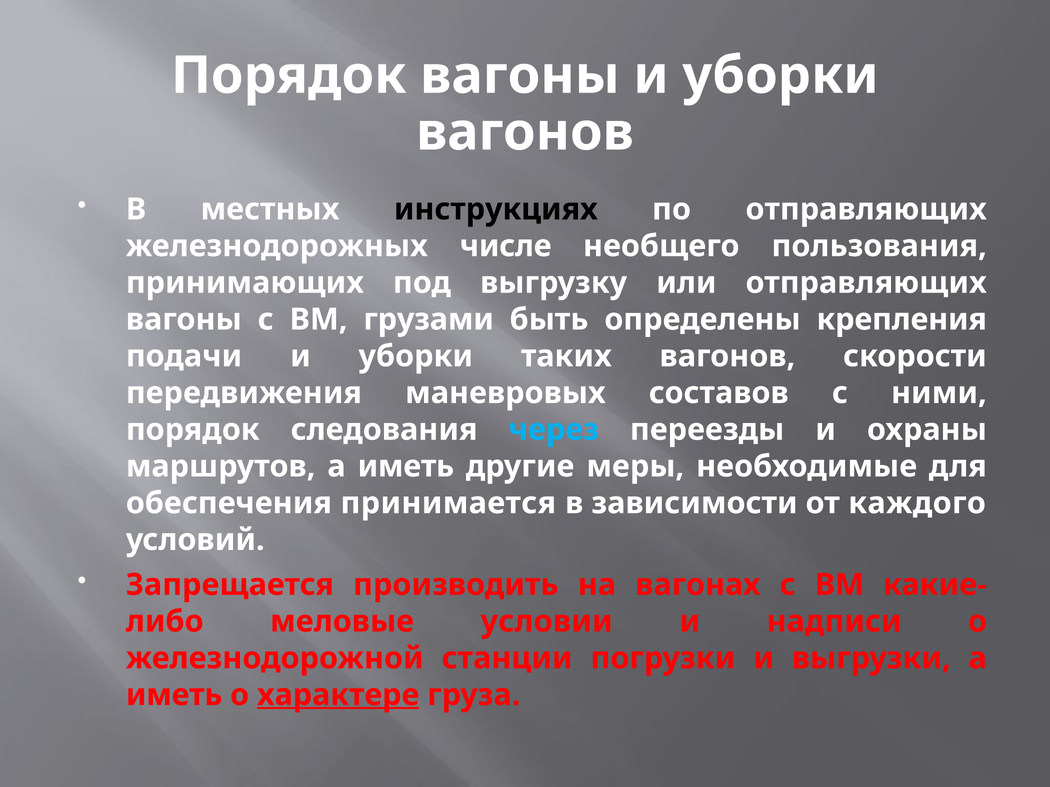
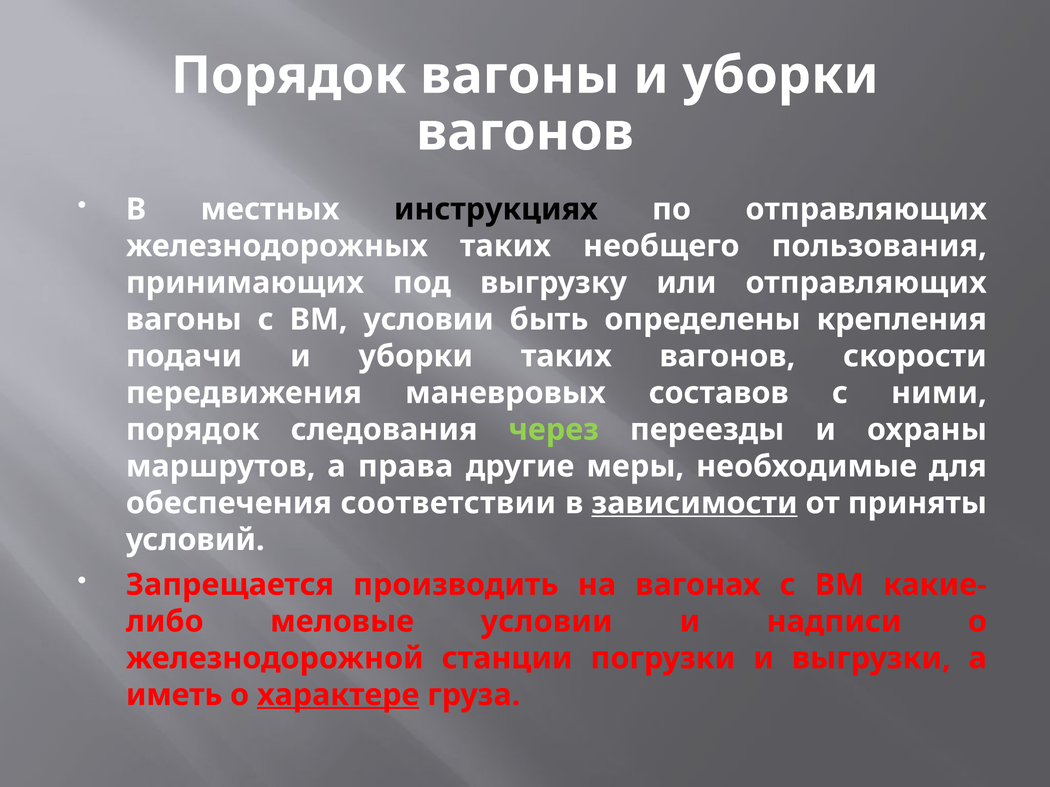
железнодорожных числе: числе -> таких (505, 246)
ВМ грузами: грузами -> условии (429, 320)
через colour: light blue -> light green (554, 430)
маршрутов а иметь: иметь -> права (406, 467)
принимается: принимается -> соответствии (448, 503)
зависимости underline: none -> present (695, 503)
каждого: каждого -> приняты (917, 503)
